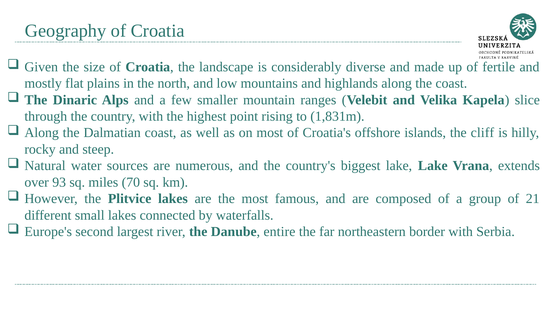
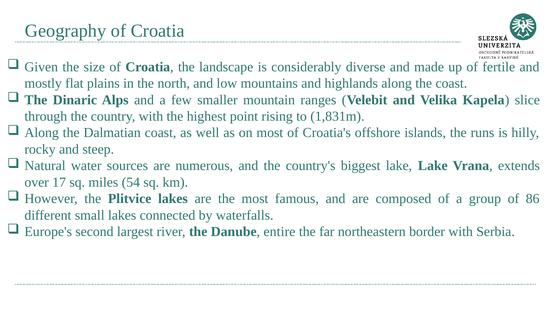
cliff: cliff -> runs (482, 133)
93: 93 -> 17 (59, 182)
70: 70 -> 54 (131, 182)
21: 21 -> 86 (533, 199)
